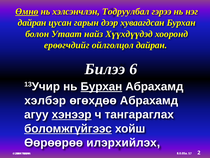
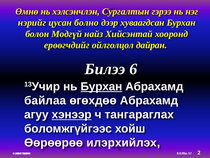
Өмнө underline: present -> none (27, 11)
Тодруулбал: Тодруулбал -> Сургалтын (126, 11)
дайран: дайран -> нэрийг (32, 23)
гарын: гарын -> болно (86, 23)
Утаат: Утаат -> Модгүй (67, 34)
Хүүхдүүдэд: Хүүхдүүдэд -> Хийсэнтай (129, 34)
хэлбэр: хэлбэр -> байлаа (45, 100)
боломжгүйгээс underline: present -> none (68, 128)
